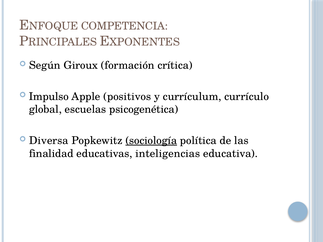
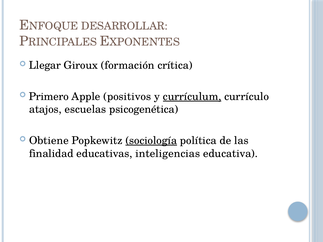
COMPETENCIA: COMPETENCIA -> DESARROLLAR (124, 26)
Según: Según -> Llegar (45, 65)
Impulso: Impulso -> Primero (49, 97)
currículum underline: none -> present (192, 97)
global: global -> atajos (45, 109)
Diversa: Diversa -> Obtiene (49, 141)
